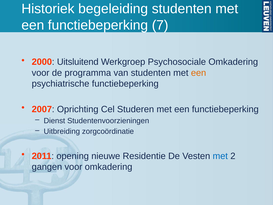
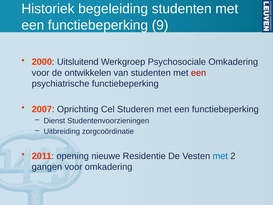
7: 7 -> 9 (160, 25)
programma: programma -> ontwikkelen (88, 73)
een colour: orange -> red (199, 73)
